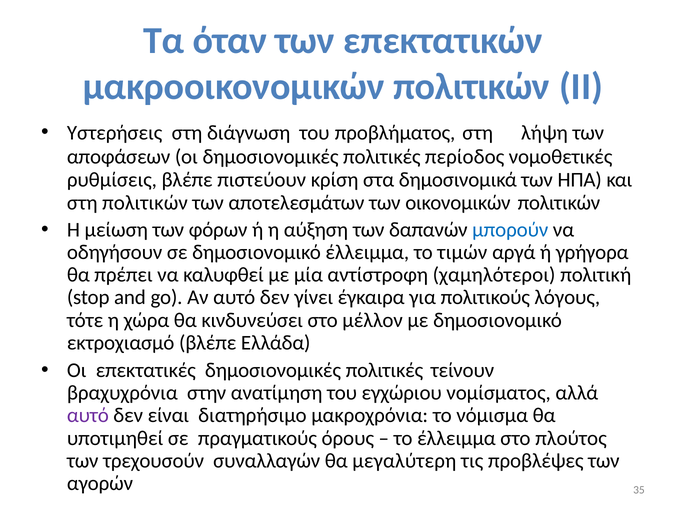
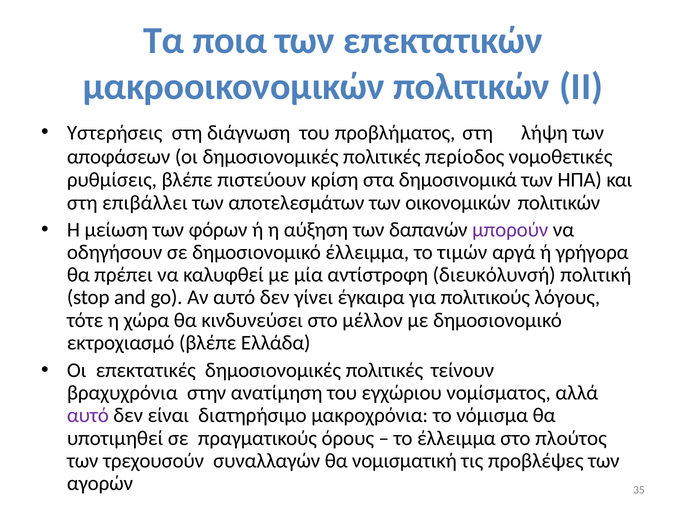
όταν: όταν -> ποια (230, 41)
στη πολιτικών: πολιτικών -> επιβάλλει (145, 203)
μπορούν colour: blue -> purple (510, 230)
χαμηλότεροι: χαμηλότεροι -> διευκόλυνσή (494, 275)
μεγαλύτερη: μεγαλύτερη -> νομισματική (404, 461)
